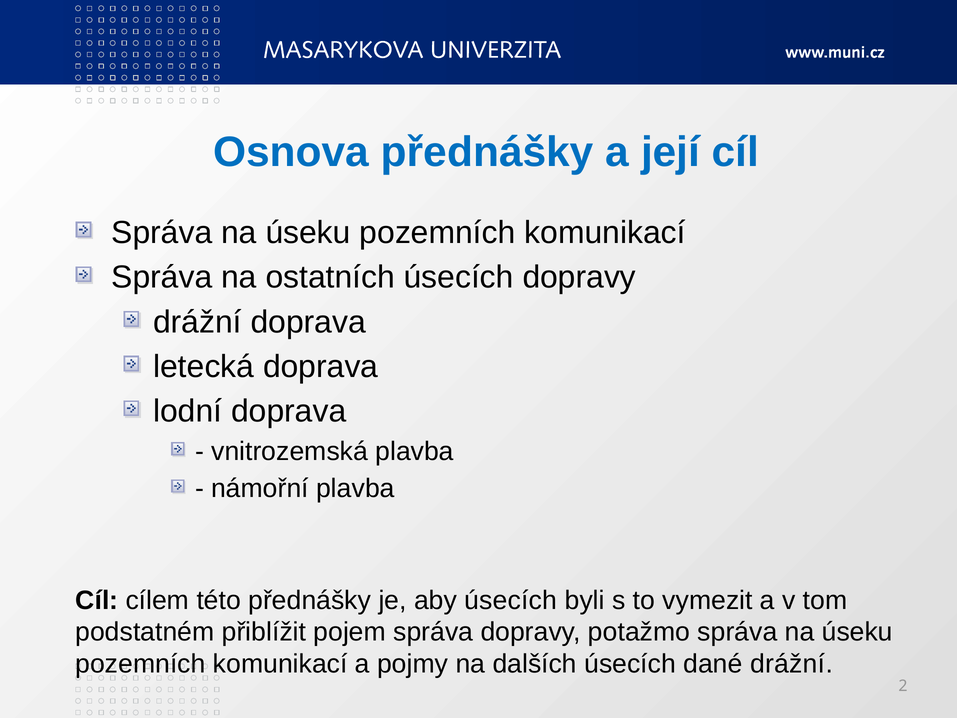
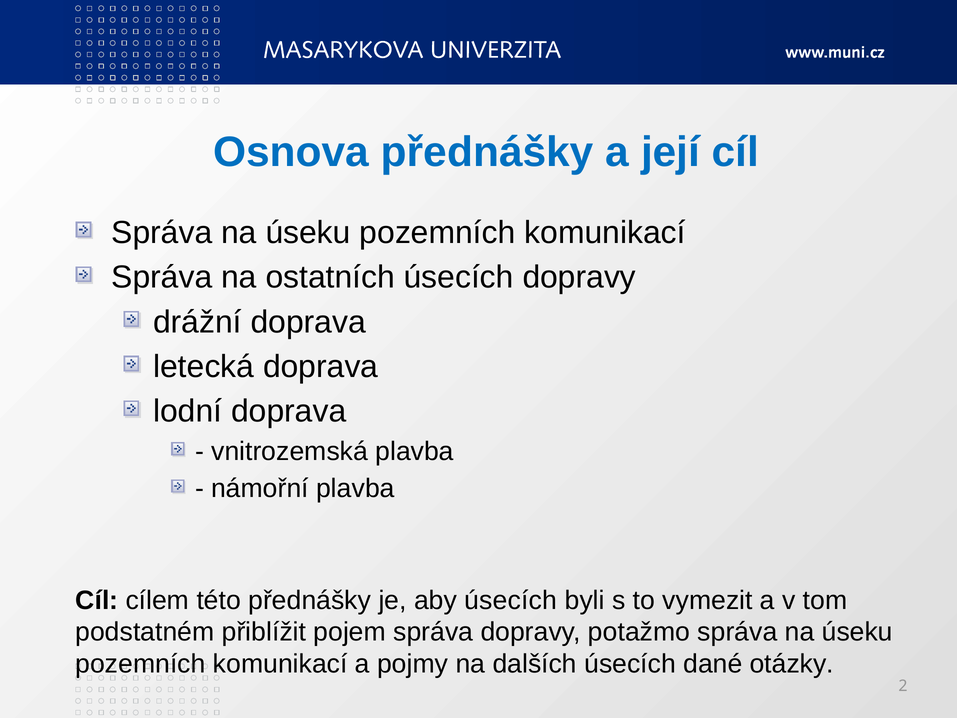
dané drážní: drážní -> otázky (792, 664)
